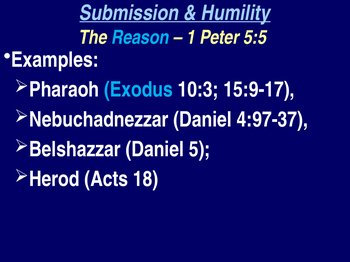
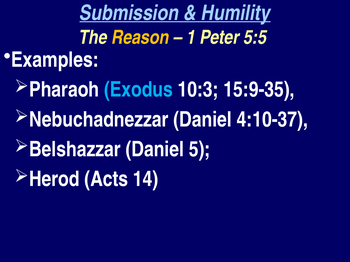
Reason colour: light blue -> yellow (140, 38)
15:9-17: 15:9-17 -> 15:9-35 (259, 90)
4:97-37: 4:97-37 -> 4:10-37 (272, 120)
18: 18 -> 14 (146, 180)
